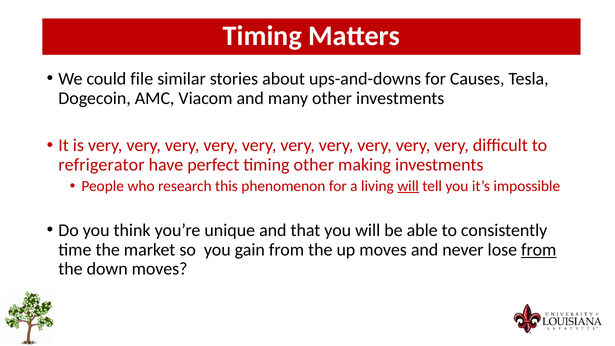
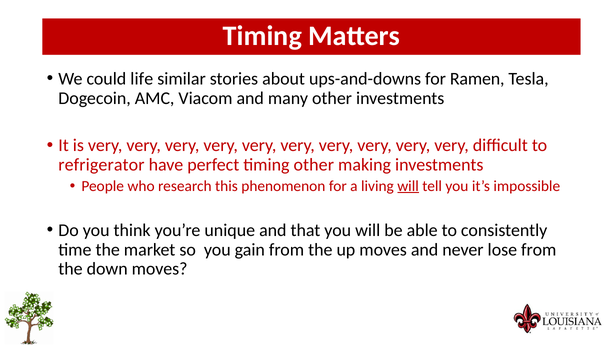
file: file -> life (142, 79)
Causes: Causes -> Ramen (477, 79)
from underline: present -> none (539, 250)
